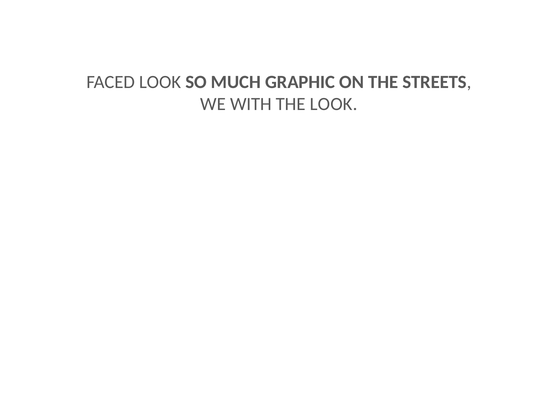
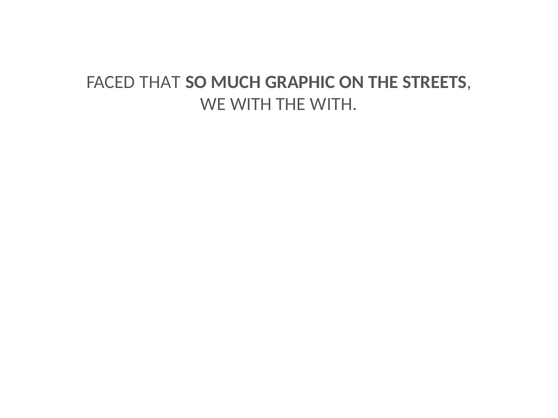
FACED LOOK: LOOK -> THAT (160, 82)
THE LOOK: LOOK -> WITH (334, 104)
